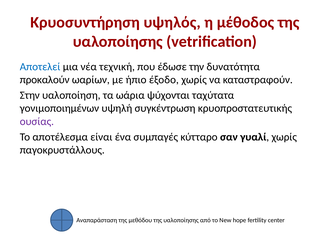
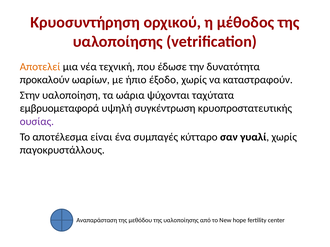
υψηλός: υψηλός -> ορχικού (172, 22)
Αποτελεί colour: blue -> orange (40, 67)
γονιμοποιημένων: γονιμοποιημένων -> εμβρυομεταφορά (59, 109)
